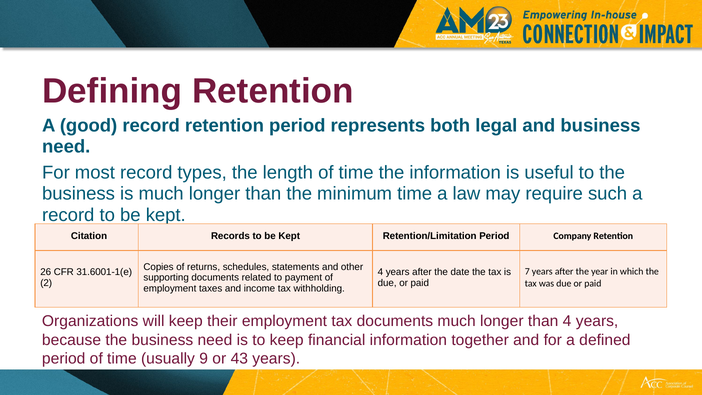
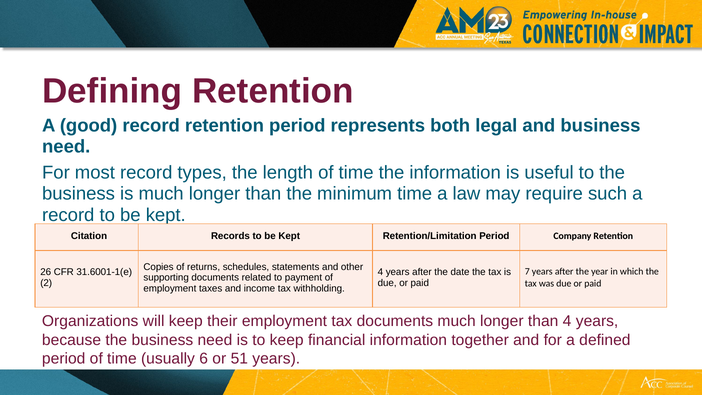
9: 9 -> 6 (204, 359)
43: 43 -> 51 (239, 359)
